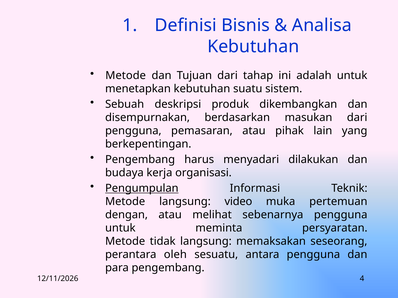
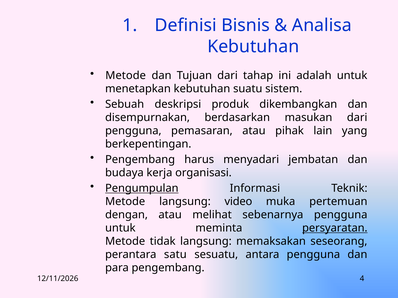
dilakukan: dilakukan -> jembatan (313, 160)
persyaratan underline: none -> present (335, 228)
oleh: oleh -> satu (175, 255)
